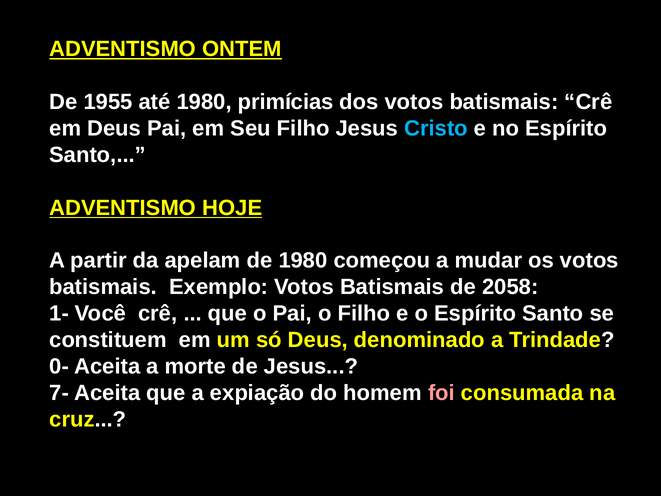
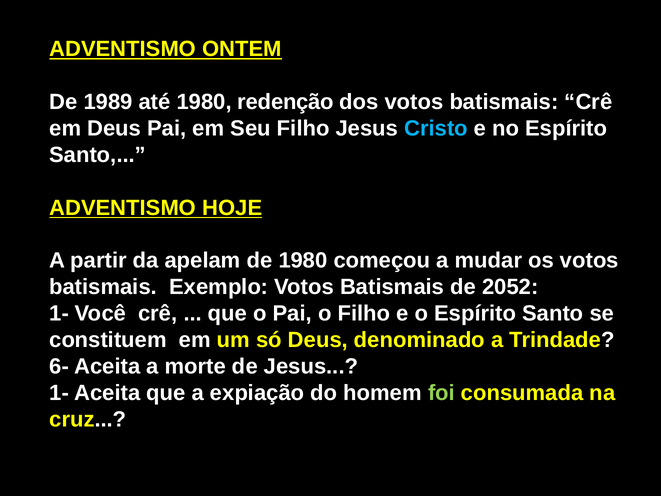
1955: 1955 -> 1989 (108, 102)
primícias: primícias -> redenção (286, 102)
2058: 2058 -> 2052 (510, 287)
0-: 0- -> 6- (59, 366)
7-: 7- -> 1- (59, 393)
foi colour: pink -> light green (441, 393)
